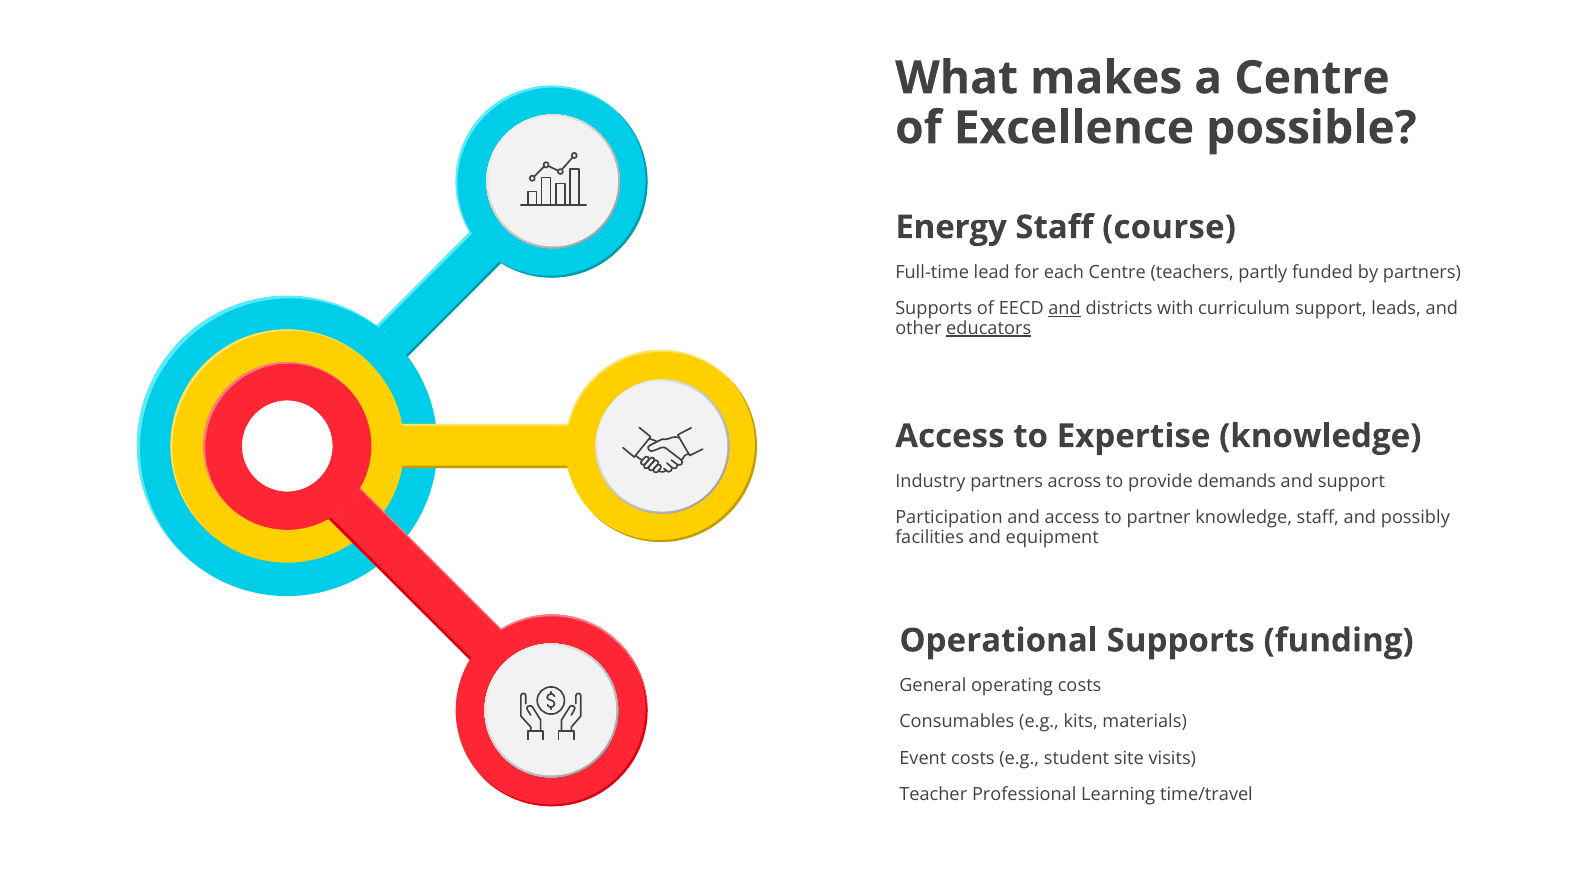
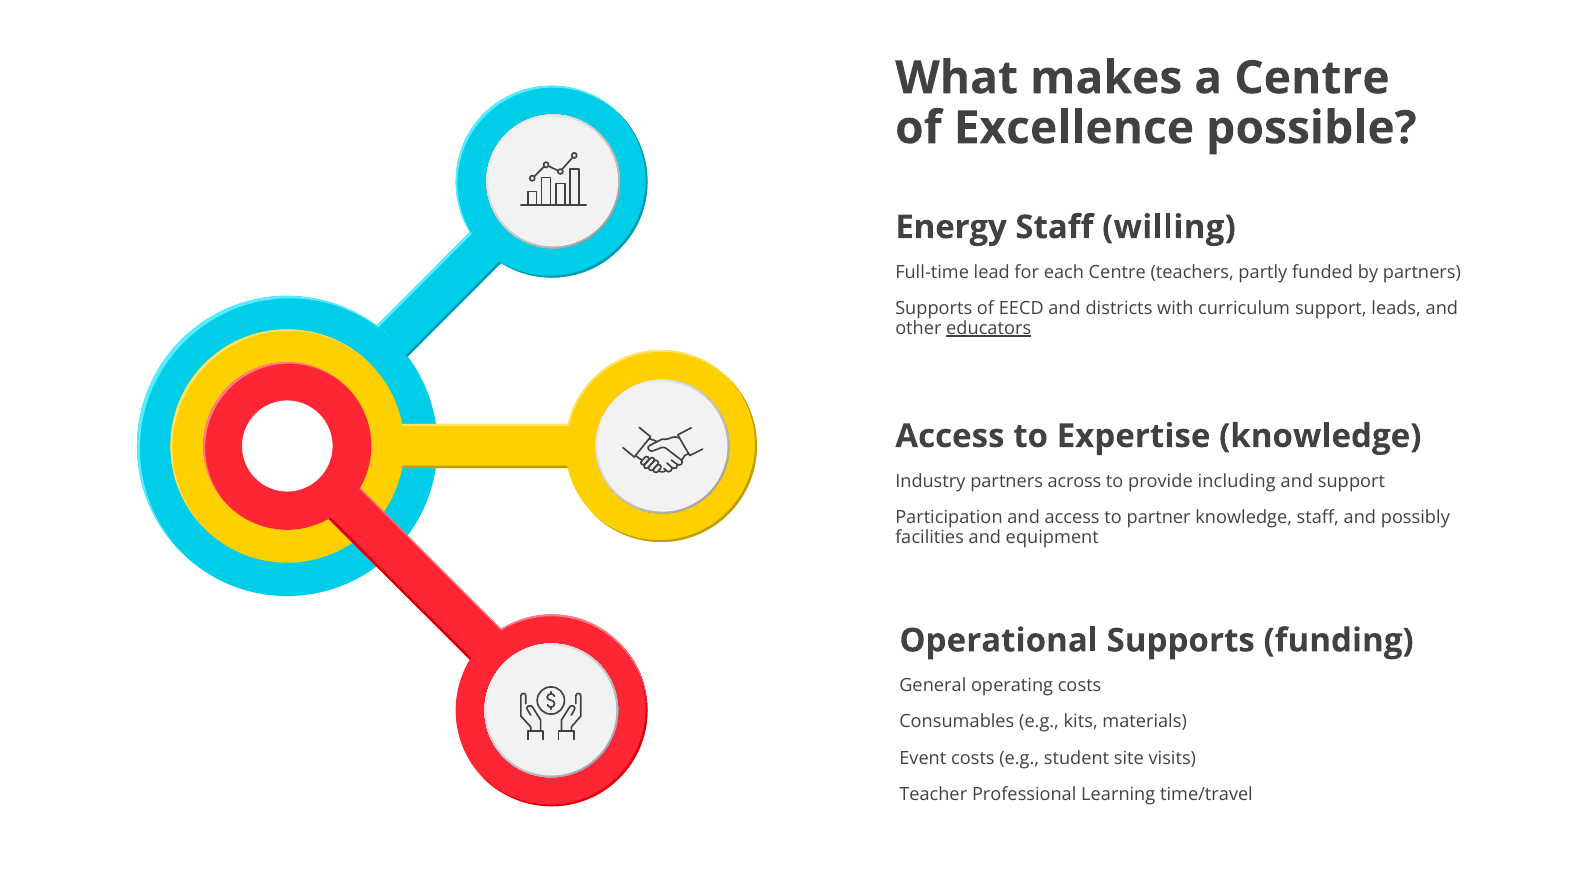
course: course -> willing (1169, 227)
and underline: present -> none (1065, 309)
demands: demands -> including (1237, 481)
